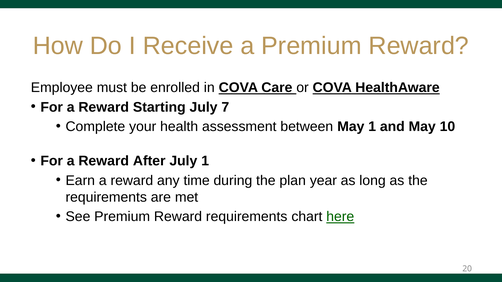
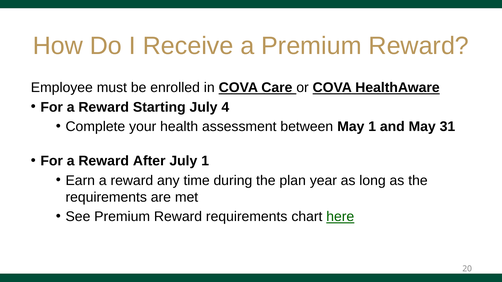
7: 7 -> 4 (225, 107)
10: 10 -> 31 (447, 127)
